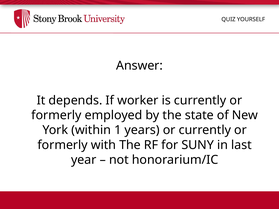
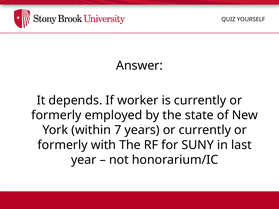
1: 1 -> 7 (118, 130)
